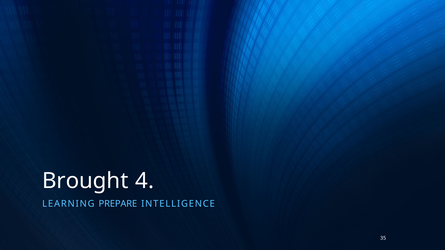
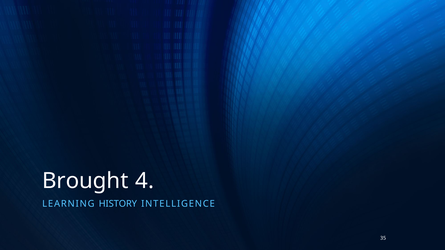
PREPARE: PREPARE -> HISTORY (118, 204)
